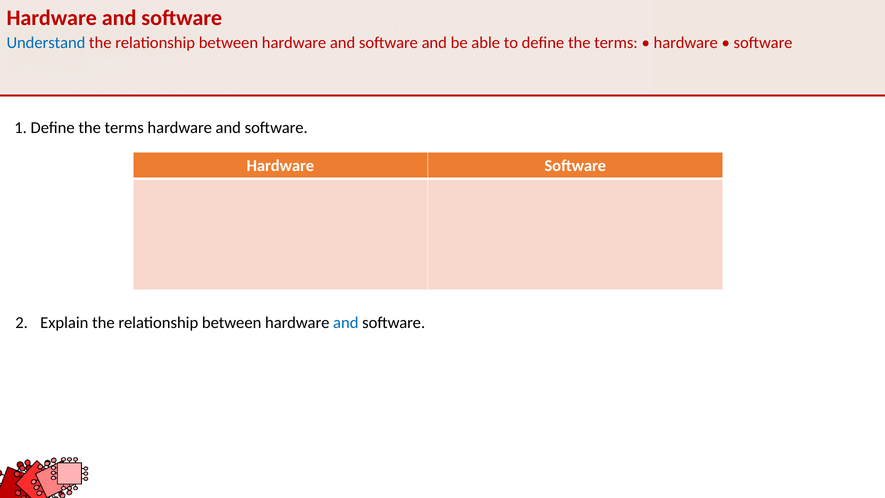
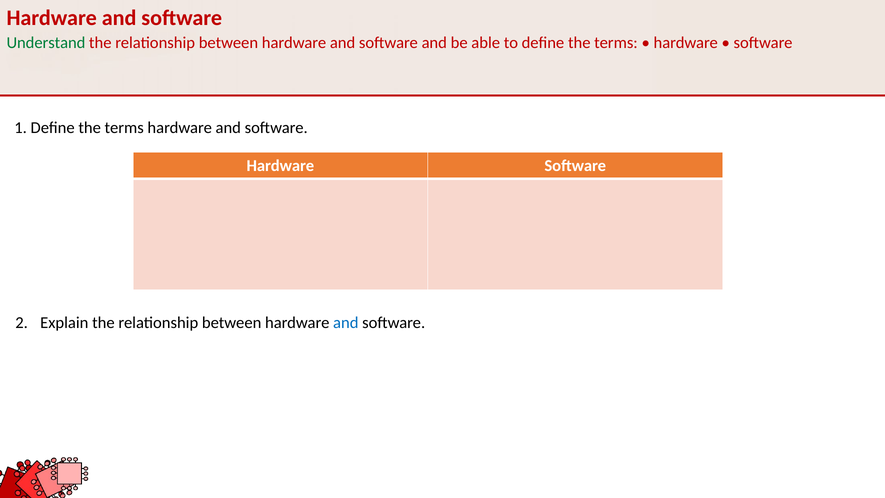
Understand colour: blue -> green (46, 43)
